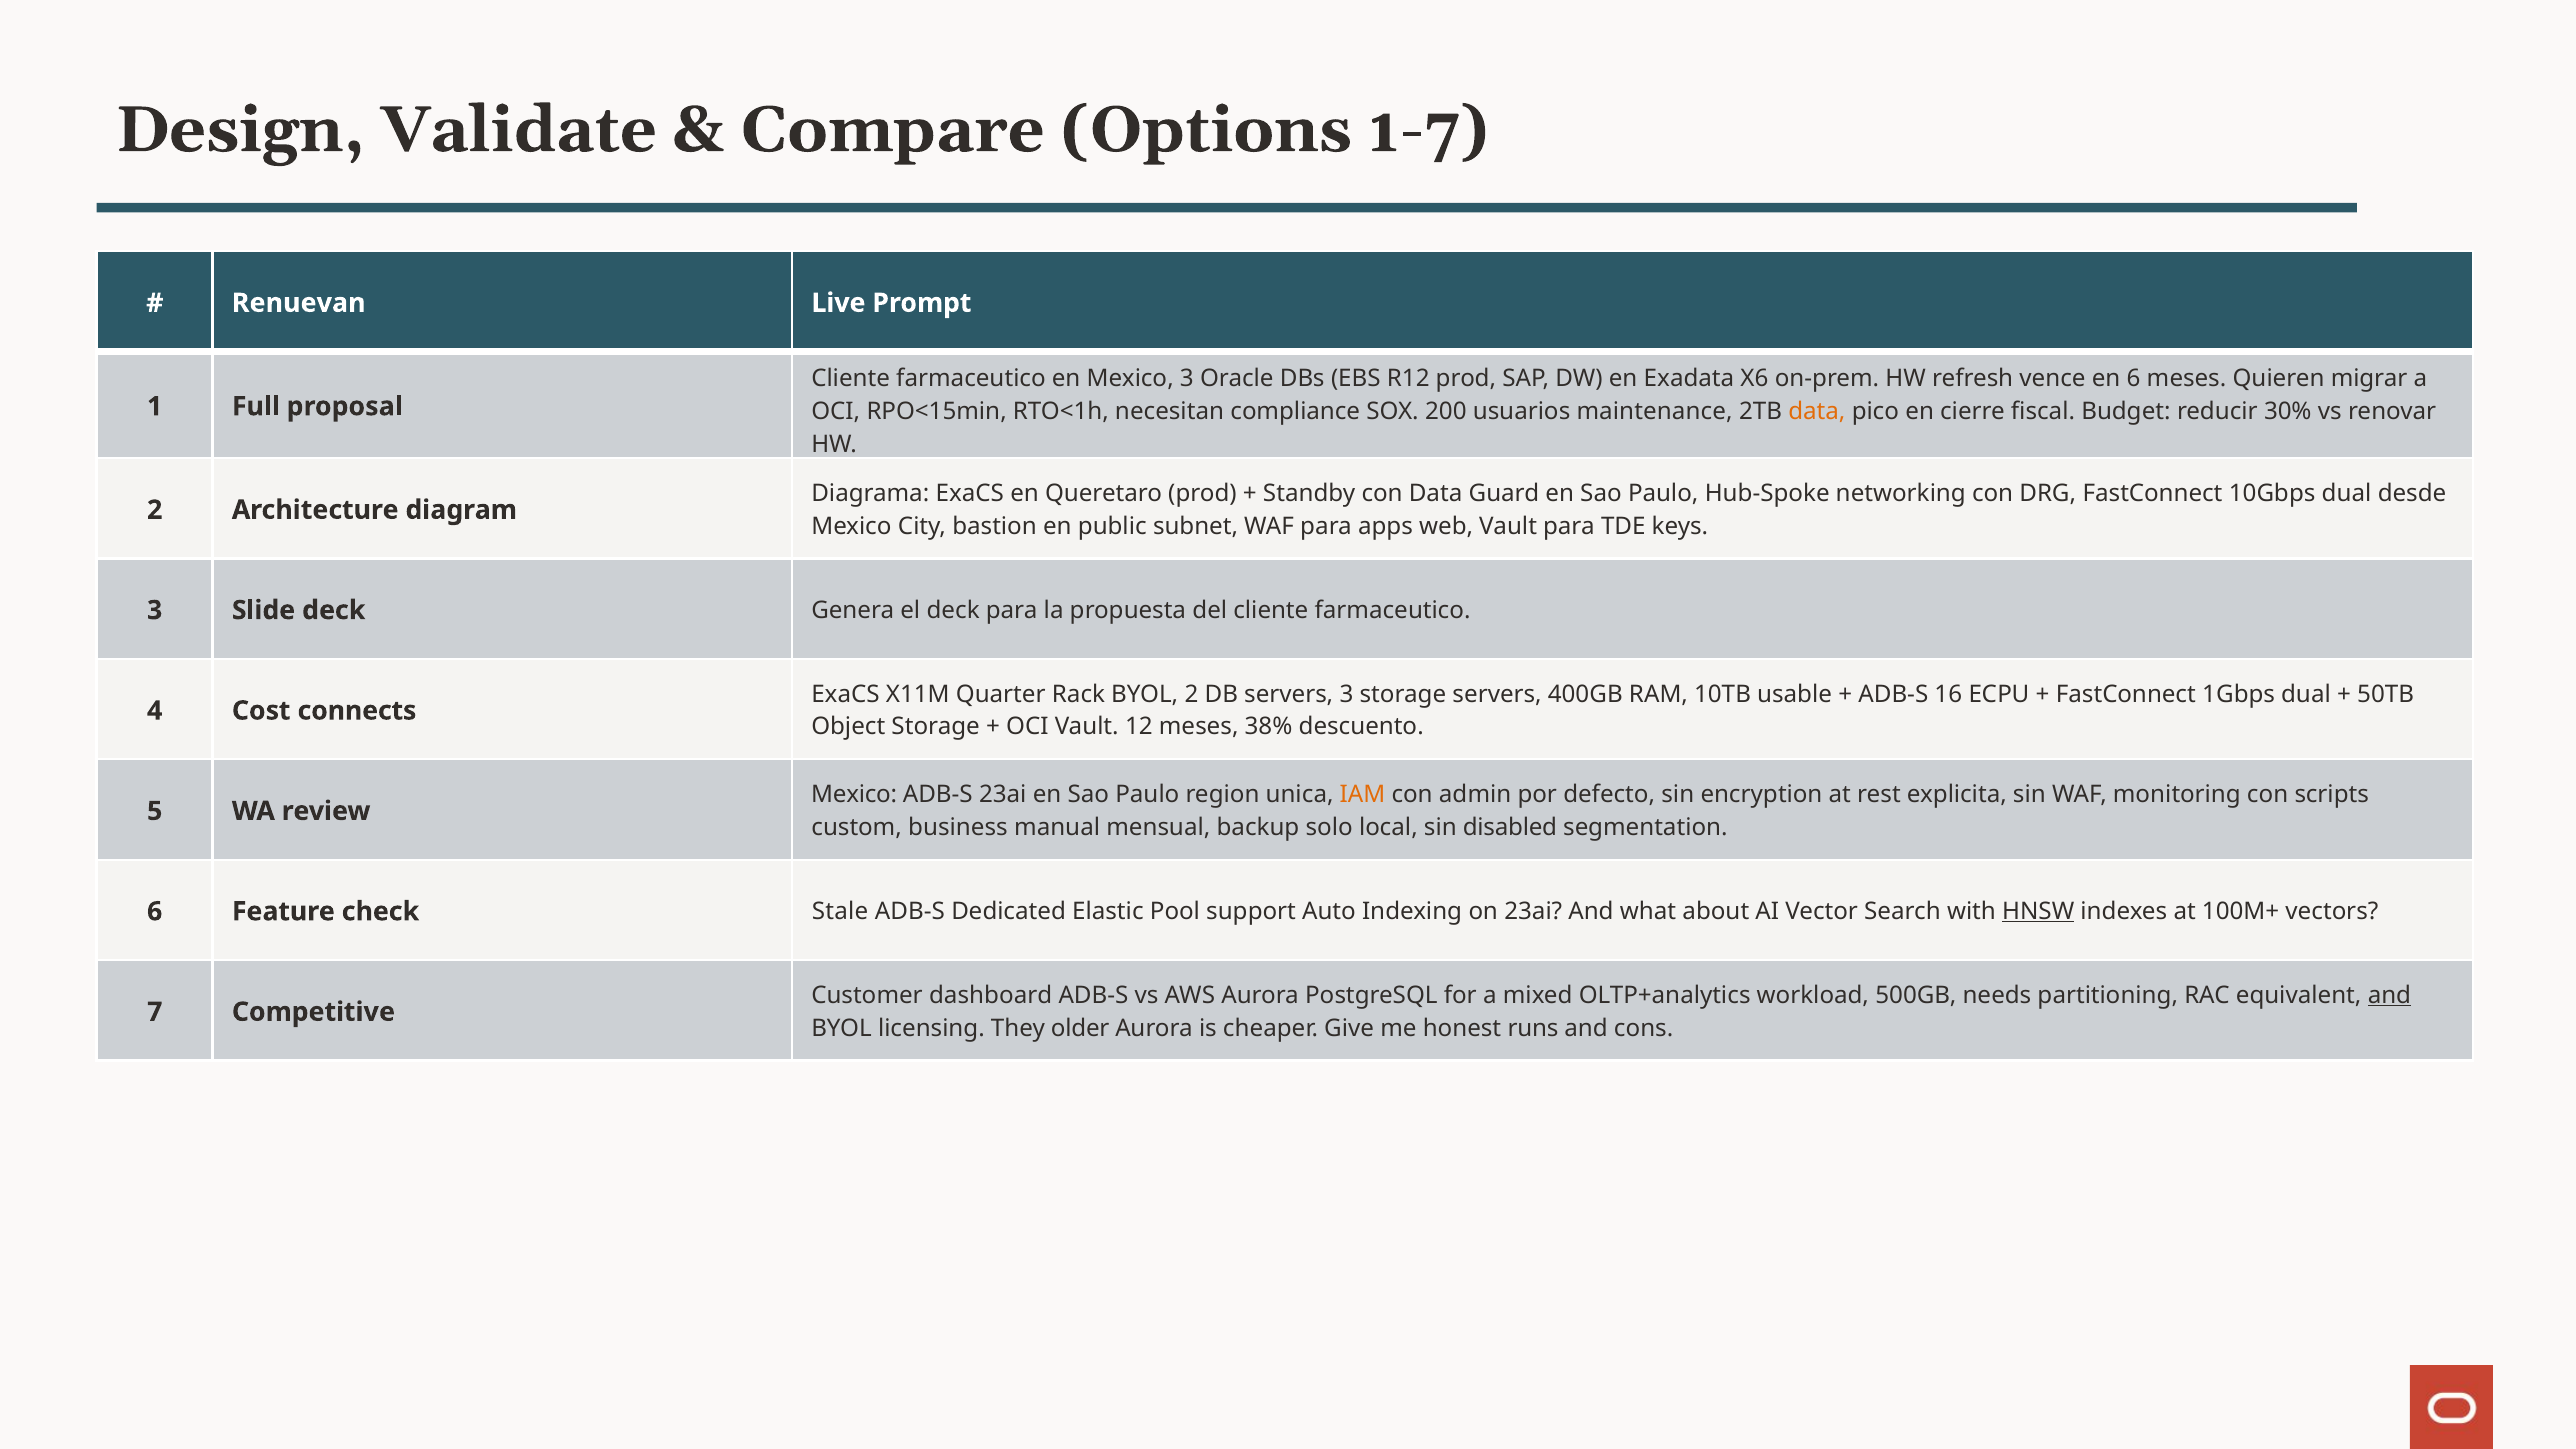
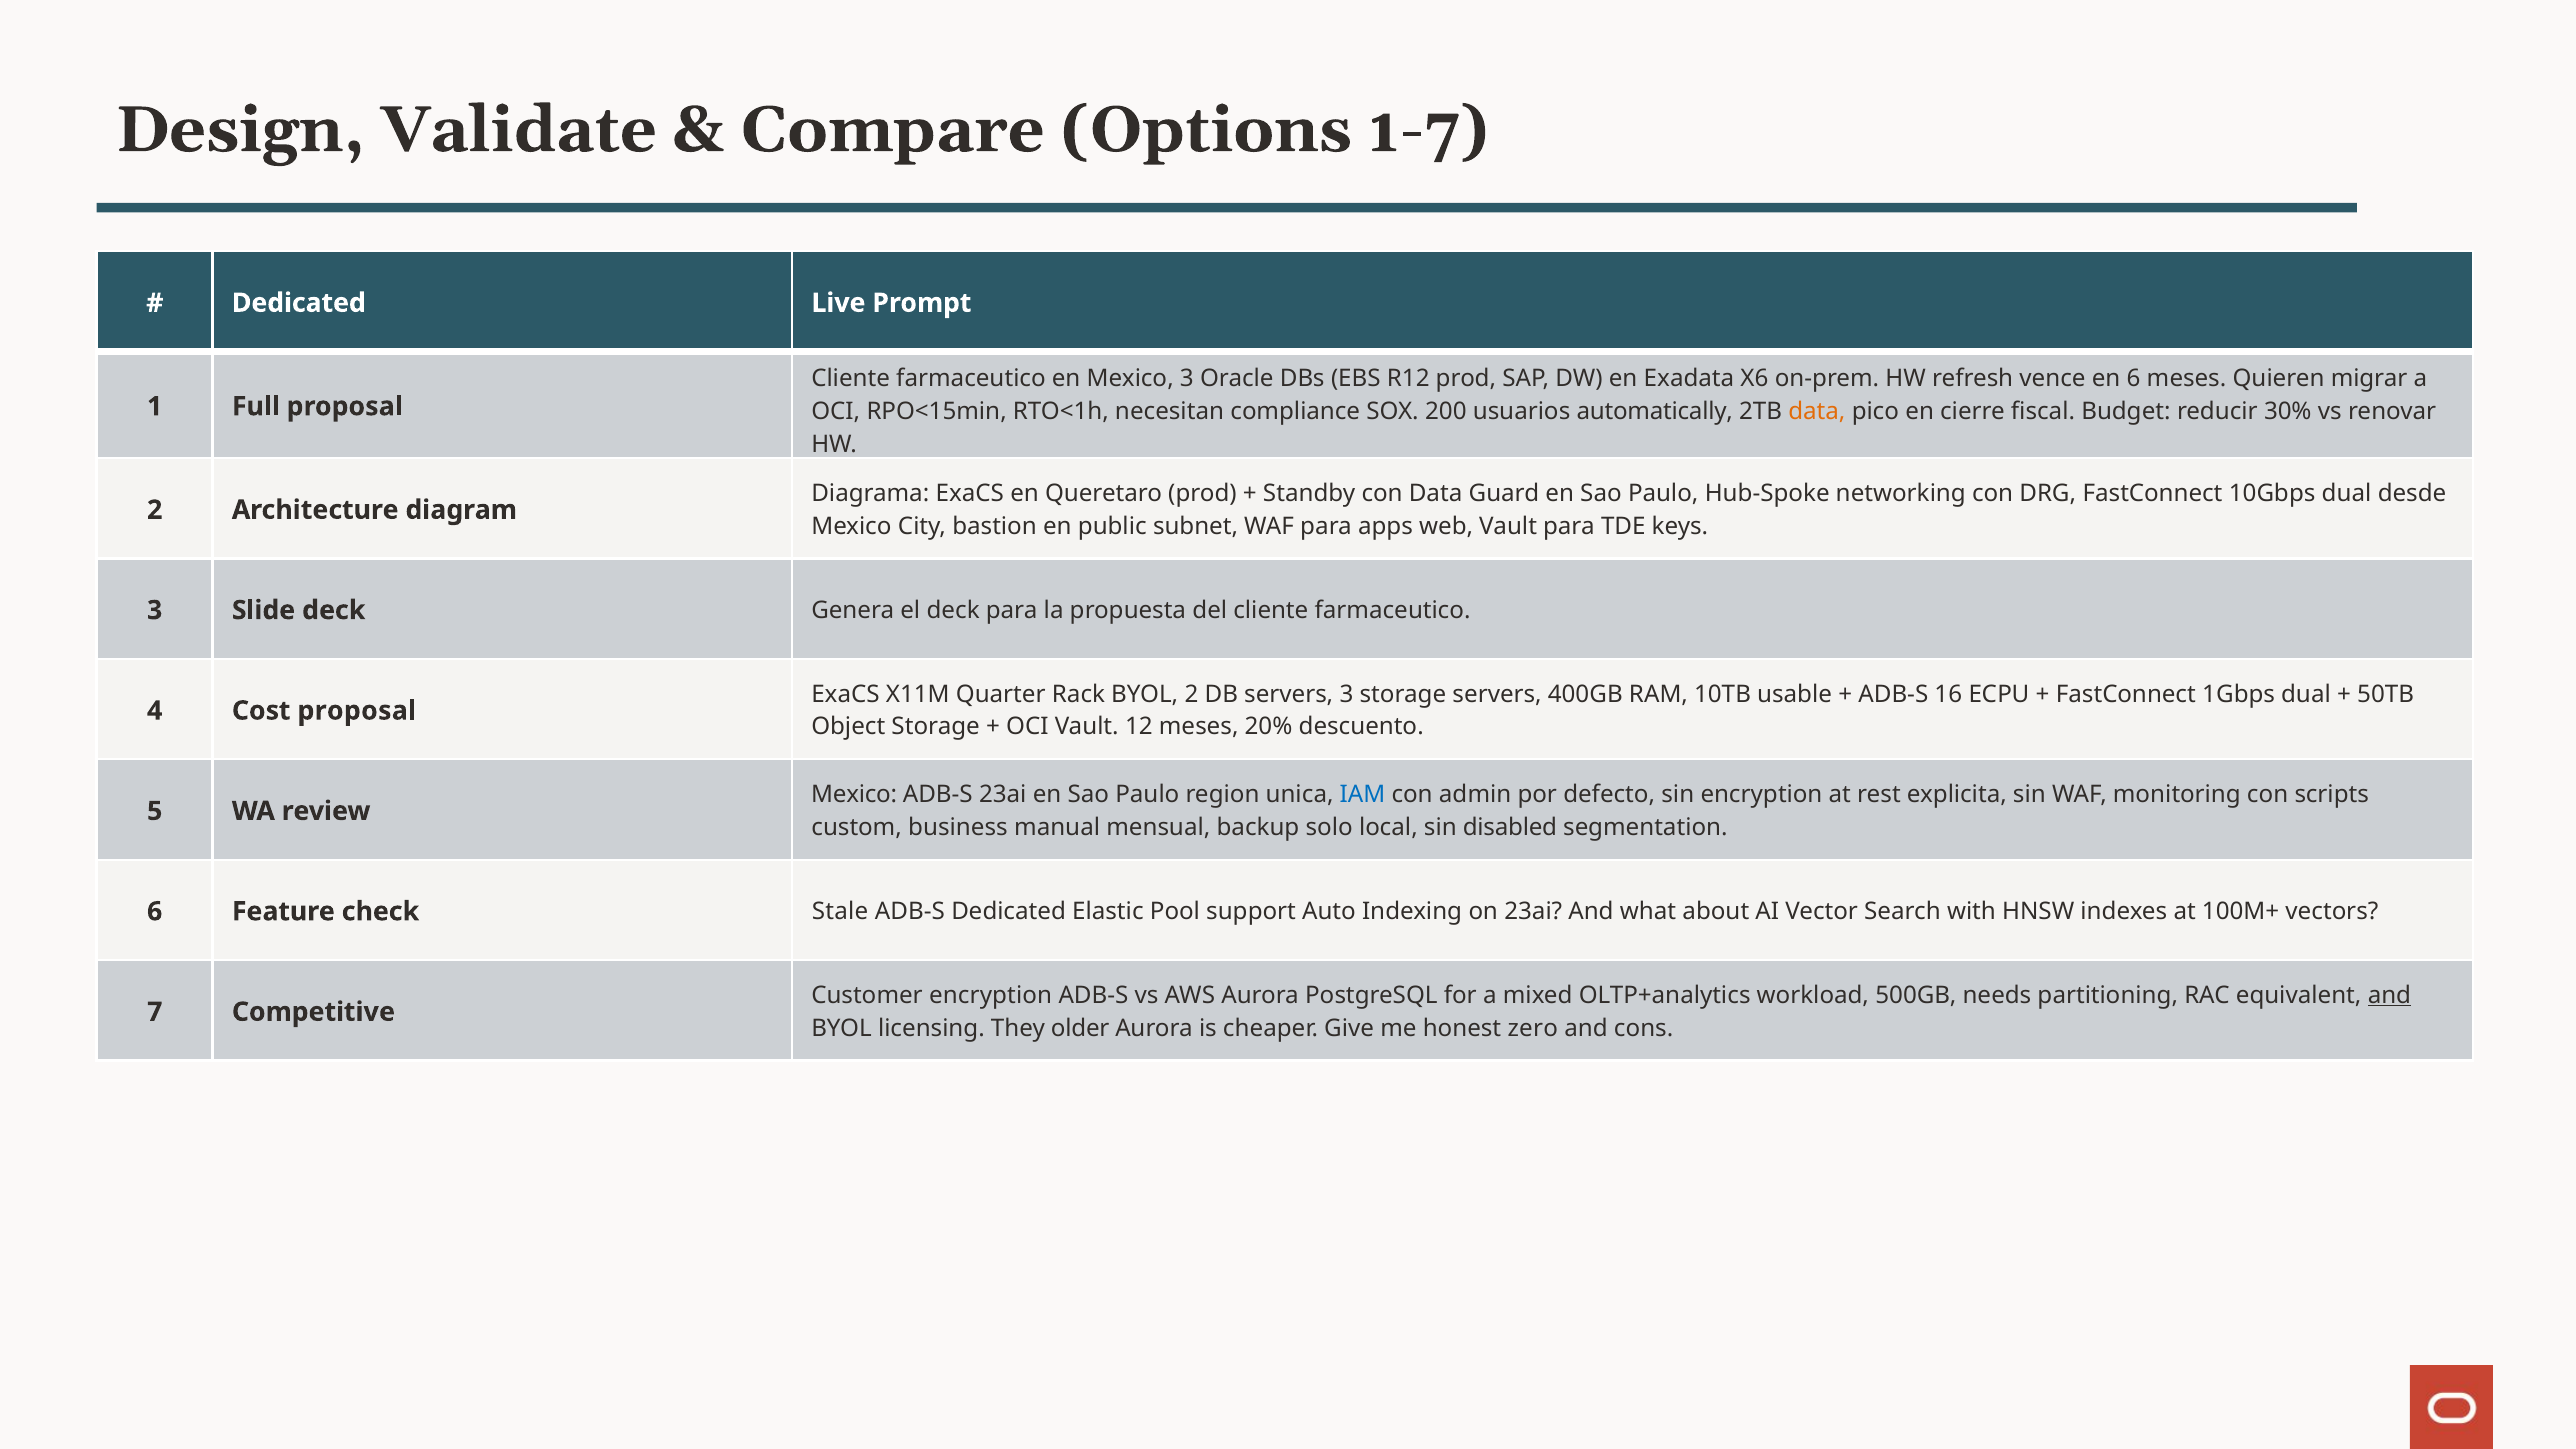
Renuevan: Renuevan -> Dedicated (299, 303)
maintenance: maintenance -> automatically (1655, 412)
Cost connects: connects -> proposal (357, 711)
38%: 38% -> 20% (1269, 727)
IAM colour: orange -> blue (1362, 794)
HNSW underline: present -> none (2038, 911)
Customer dashboard: dashboard -> encryption (991, 995)
runs: runs -> zero (1533, 1028)
